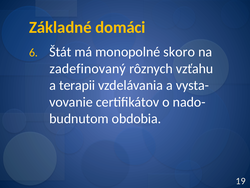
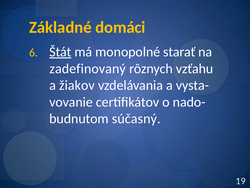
Štát underline: none -> present (60, 52)
skoro: skoro -> starať (179, 52)
terapii: terapii -> žiakov (77, 85)
obdobia: obdobia -> súčasný (136, 118)
